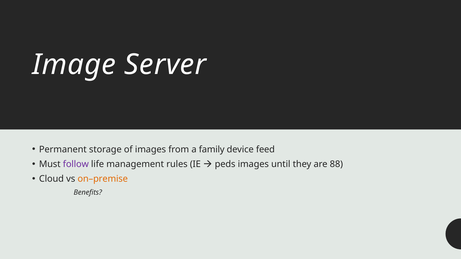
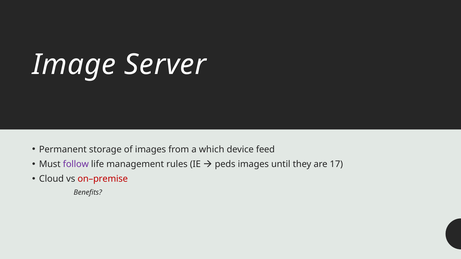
family: family -> which (212, 150)
88: 88 -> 17 (336, 164)
on–premise colour: orange -> red (103, 179)
